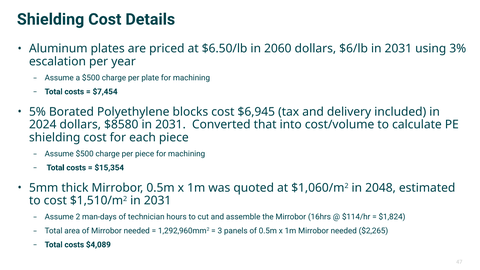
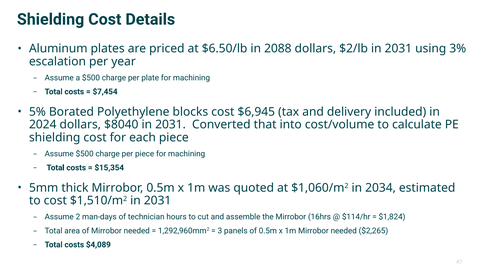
2060: 2060 -> 2088 (278, 49)
$6/lb: $6/lb -> $2/lb (354, 49)
$8580: $8580 -> $8040 (121, 125)
2048: 2048 -> 2034 (381, 188)
